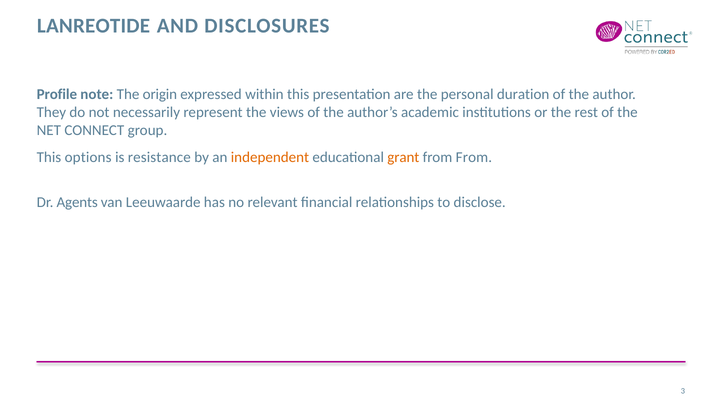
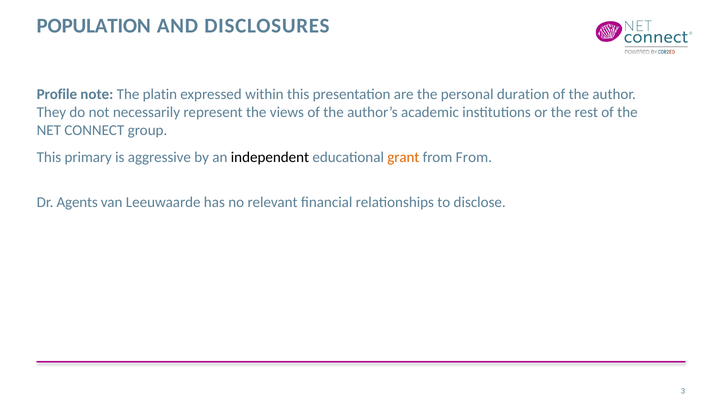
LANREOTIDE: LANREOTIDE -> POPULATION (94, 26)
origin: origin -> platin (160, 94)
options: options -> primary (88, 157)
resistance: resistance -> aggressive (159, 157)
independent colour: orange -> black (270, 157)
